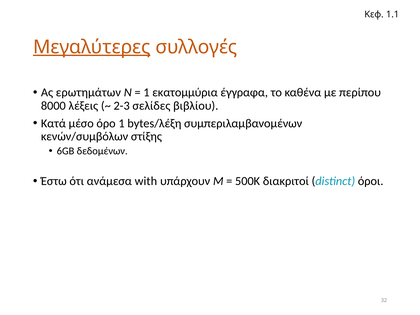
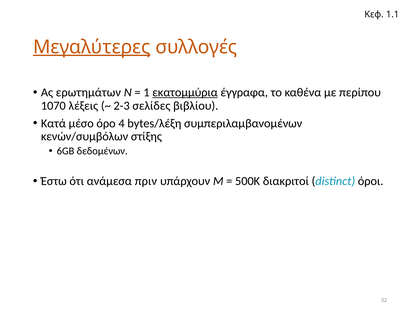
εκατομμύρια underline: none -> present (185, 92)
8000: 8000 -> 1070 (53, 106)
όρο 1: 1 -> 4 (122, 123)
with: with -> πριν (146, 181)
